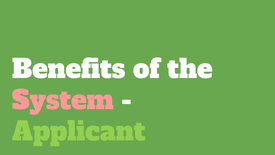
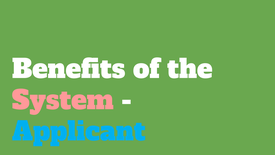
Applicant colour: light green -> light blue (79, 132)
